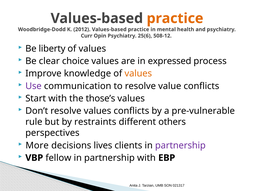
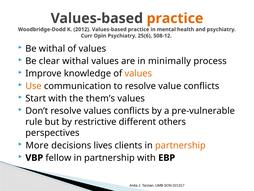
Be liberty: liberty -> withal (52, 49)
clear choice: choice -> withal (76, 61)
expressed: expressed -> minimally (169, 61)
Use colour: purple -> orange (33, 86)
those’s: those’s -> them’s (100, 98)
restraints: restraints -> restrictive (95, 122)
partnership colour: purple -> orange (180, 145)
